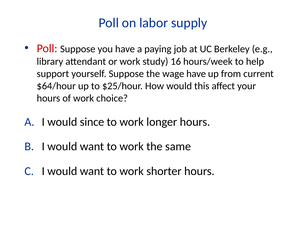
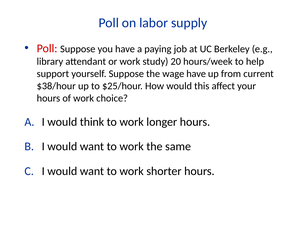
16: 16 -> 20 (176, 61)
$64/hour: $64/hour -> $38/hour (56, 86)
since: since -> think (92, 122)
